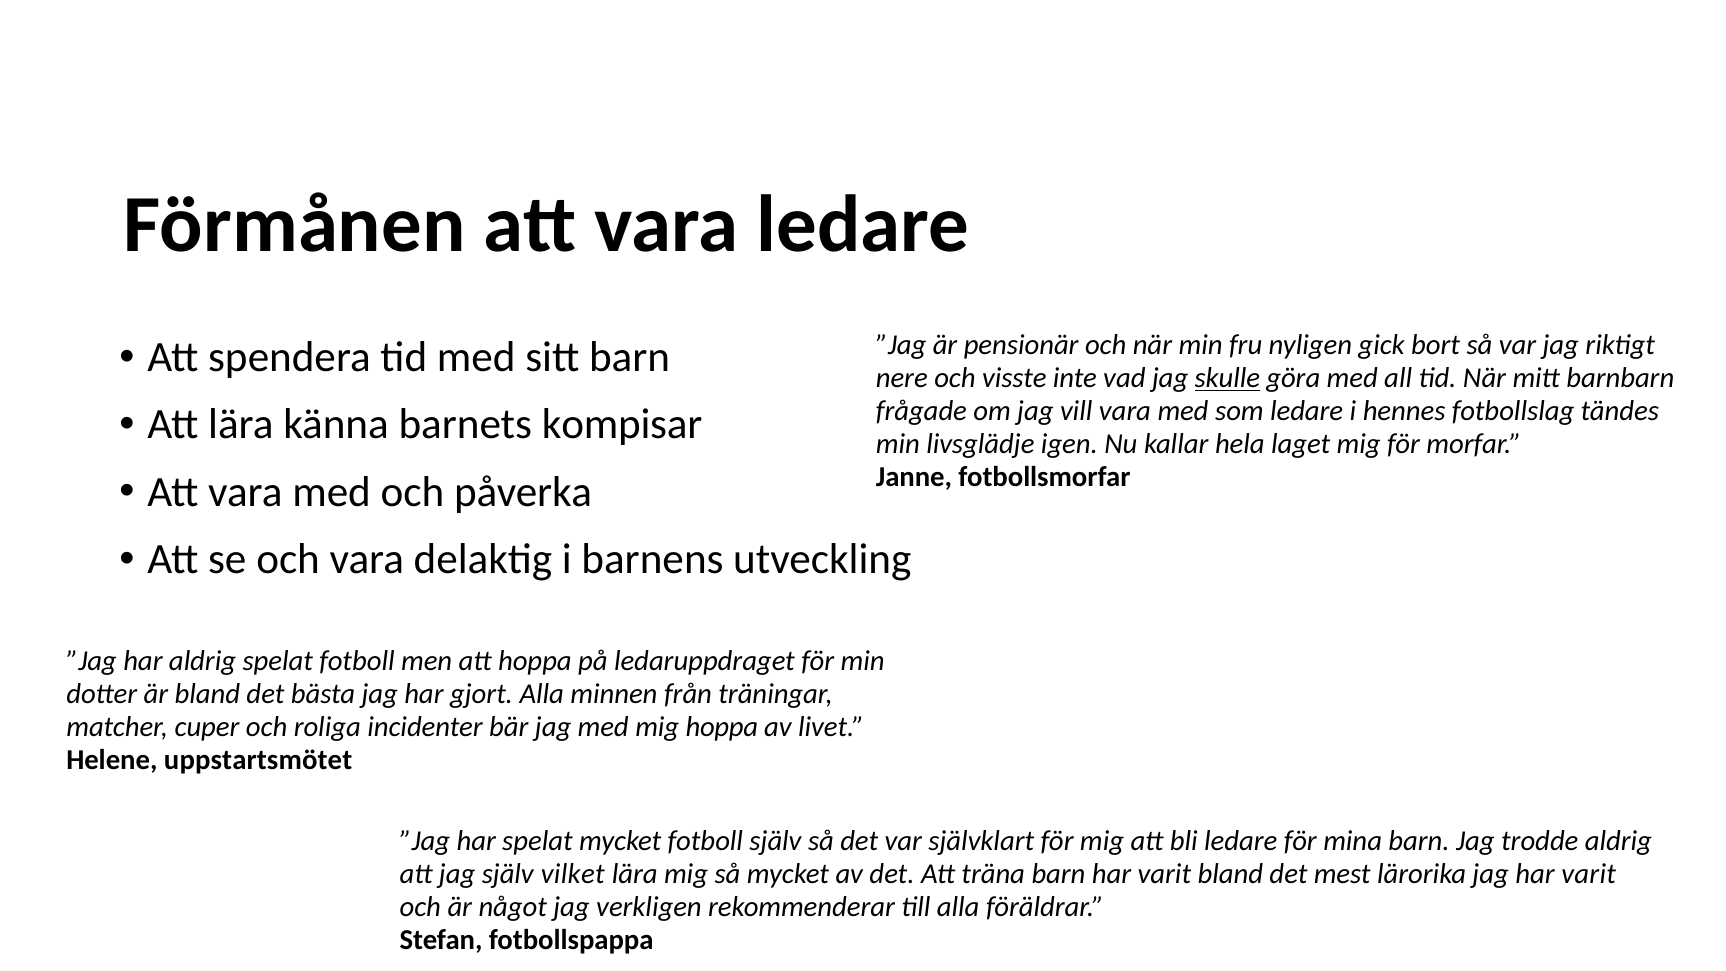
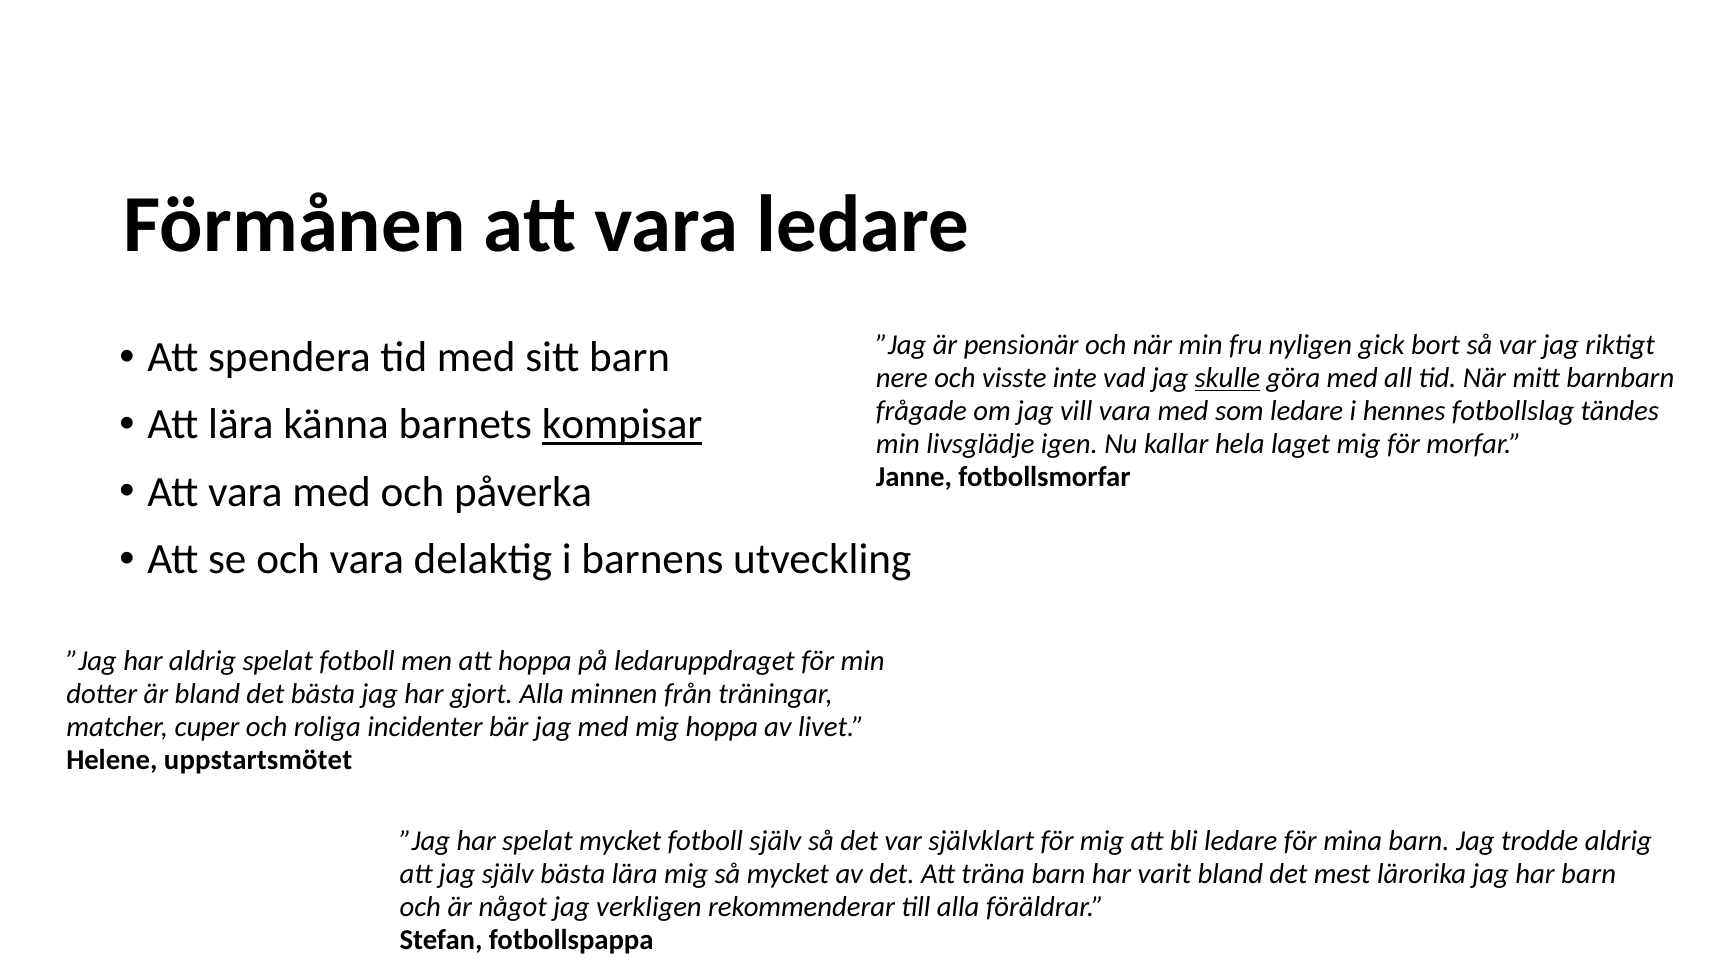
kompisar underline: none -> present (622, 425)
själv vilket: vilket -> bästa (573, 874)
jag har varit: varit -> barn (1589, 874)
